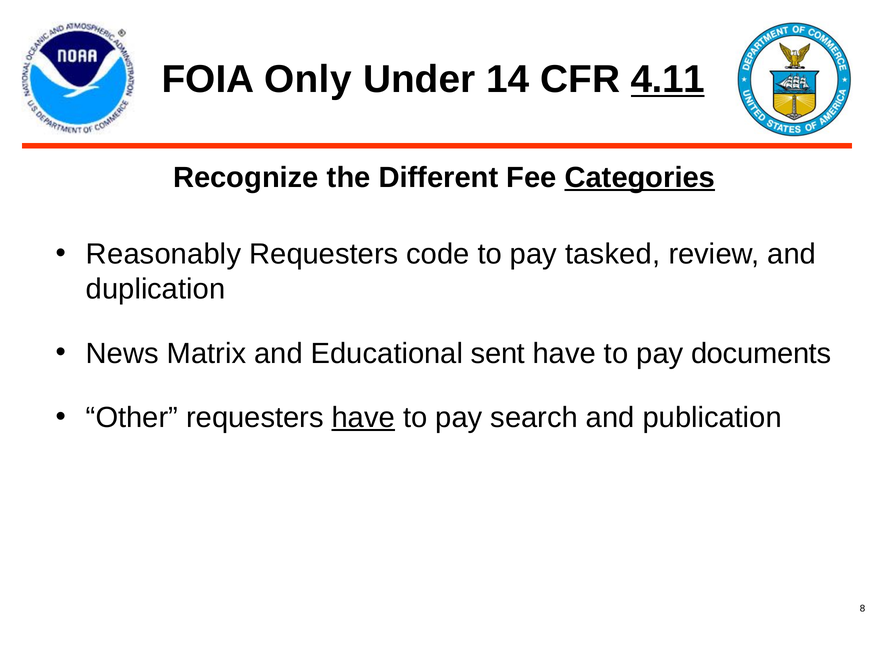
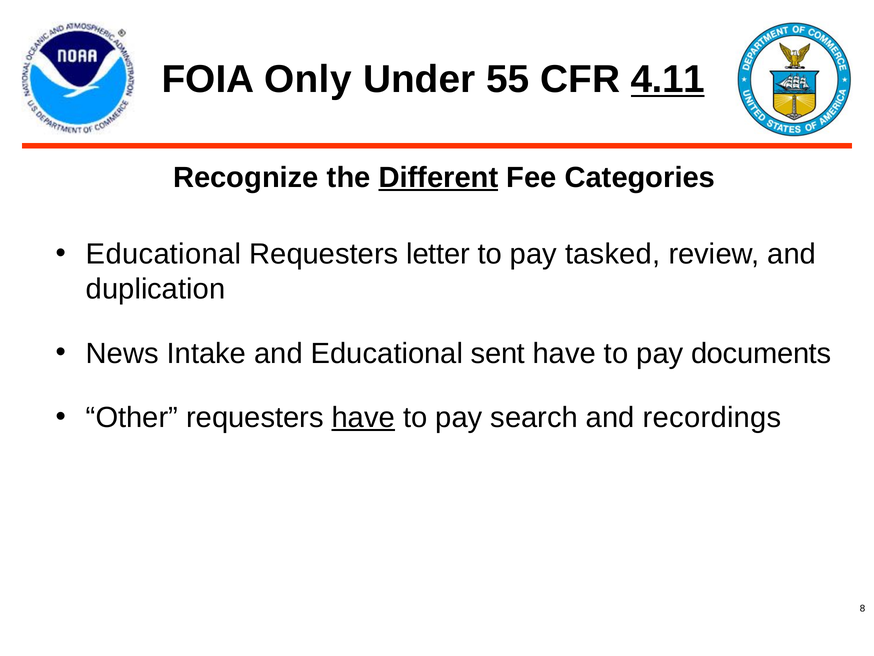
14: 14 -> 55 (508, 79)
Different underline: none -> present (438, 177)
Categories underline: present -> none (640, 177)
Reasonably: Reasonably -> Educational (164, 254)
code: code -> letter (438, 254)
Matrix: Matrix -> Intake (206, 353)
publication: publication -> recordings (712, 417)
